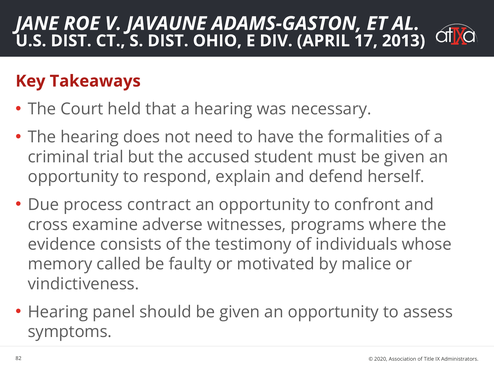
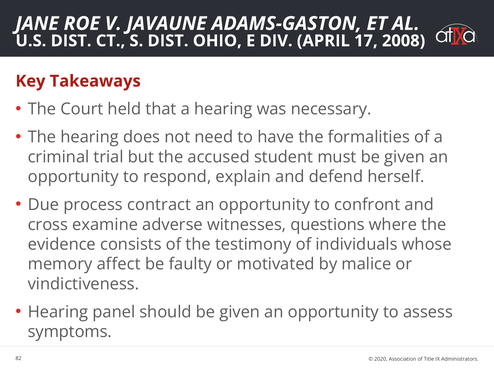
2013: 2013 -> 2008 (404, 41)
programs: programs -> questions (328, 224)
called: called -> affect (119, 264)
